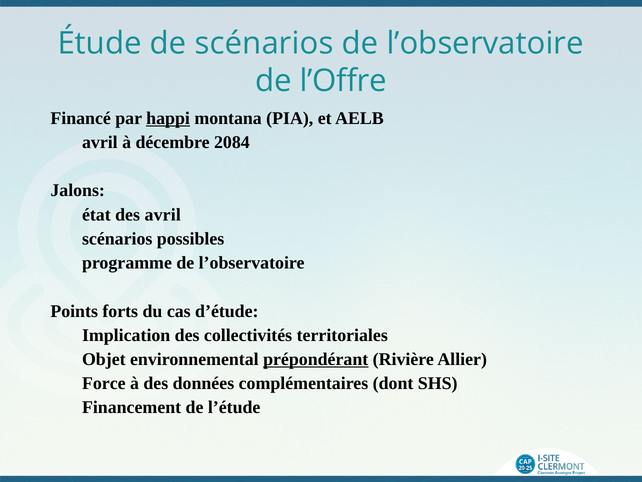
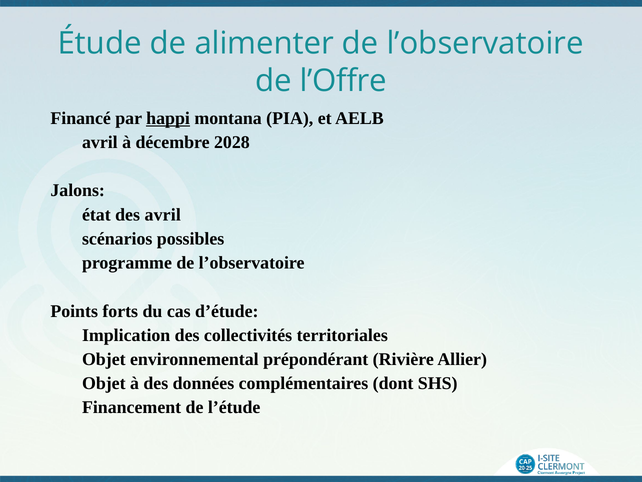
de scénarios: scénarios -> alimenter (264, 43)
2084: 2084 -> 2028 (232, 142)
prépondérant underline: present -> none (316, 359)
Force: Force -> Objet (104, 383)
